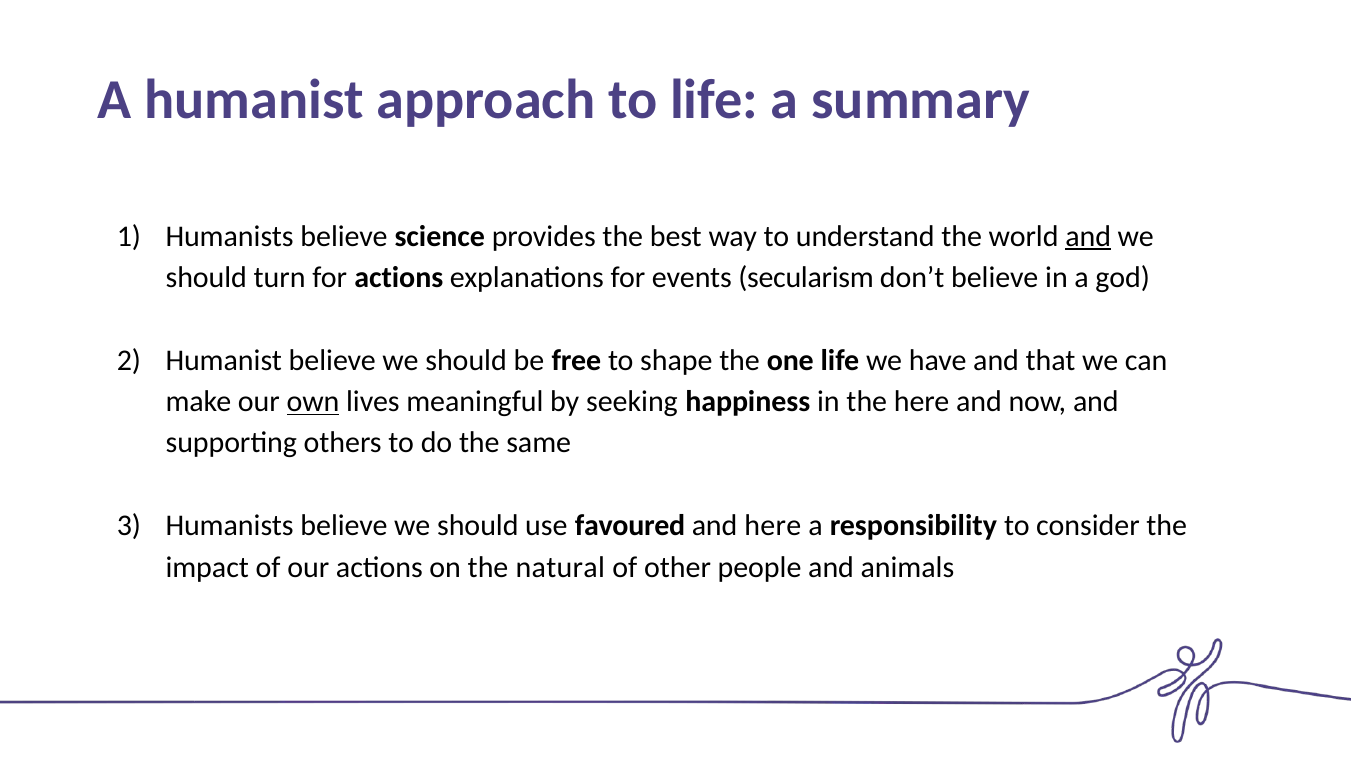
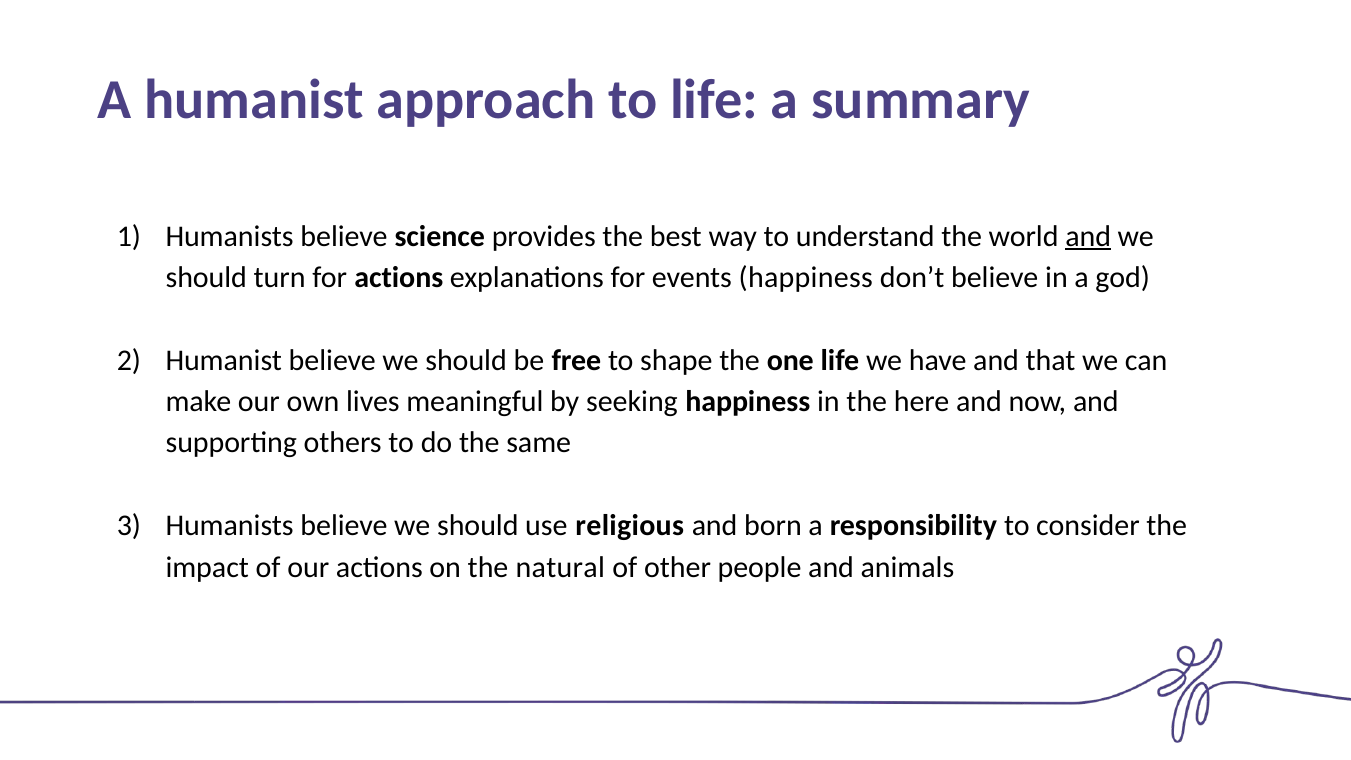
events secularism: secularism -> happiness (806, 278)
own underline: present -> none (313, 402)
favoured: favoured -> religious (630, 526)
and here: here -> born (773, 526)
